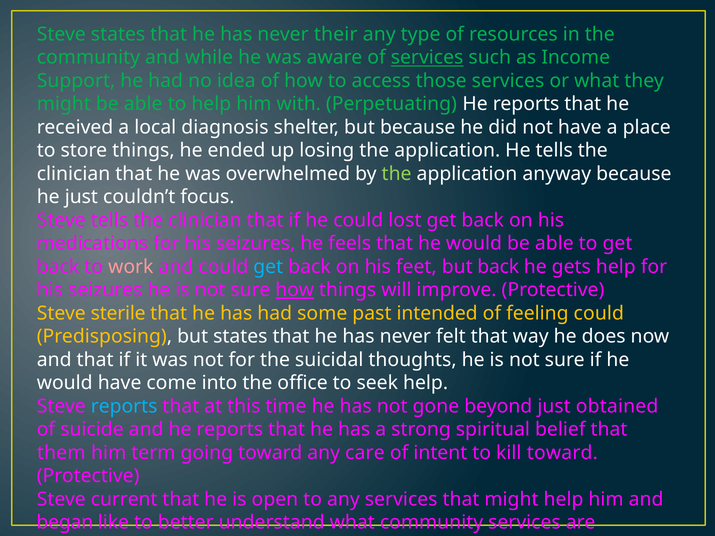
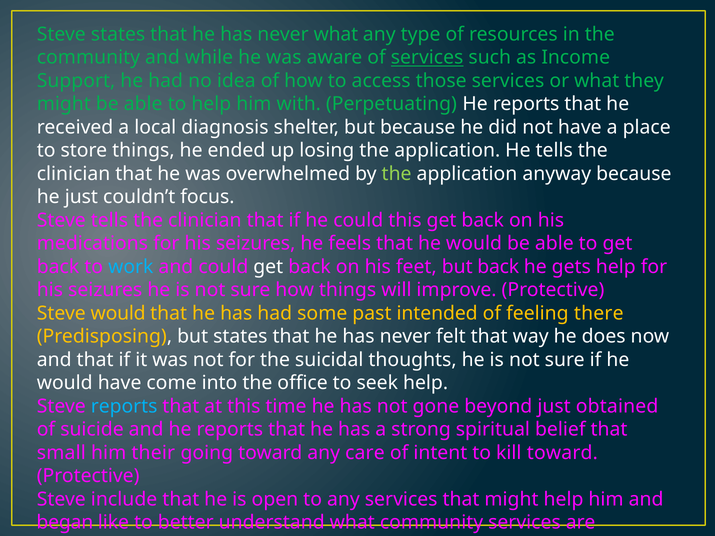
never their: their -> what (336, 34)
could lost: lost -> this (405, 220)
work colour: pink -> light blue (131, 267)
get colour: light blue -> white (268, 267)
how underline: present -> none (295, 290)
Steve sterile: sterile -> would (118, 313)
feeling could: could -> there (599, 313)
them: them -> small (61, 453)
term: term -> their (153, 453)
current: current -> include (124, 499)
